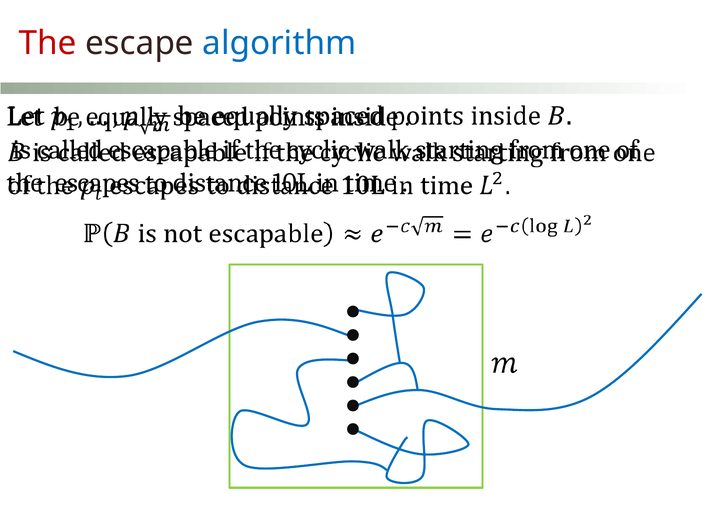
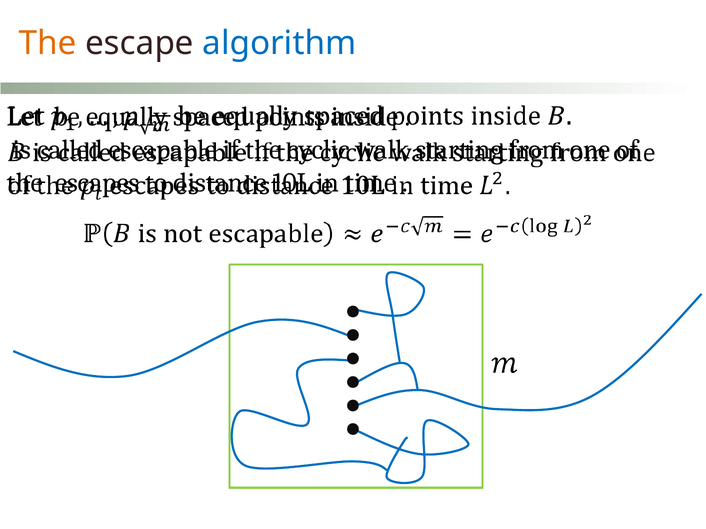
The colour: red -> orange (48, 43)
